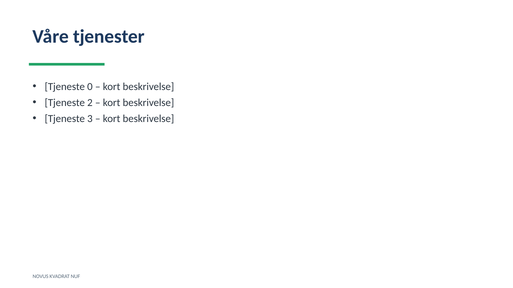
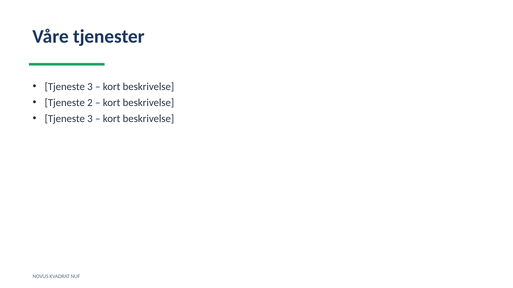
0: 0 -> 3 (90, 87)
